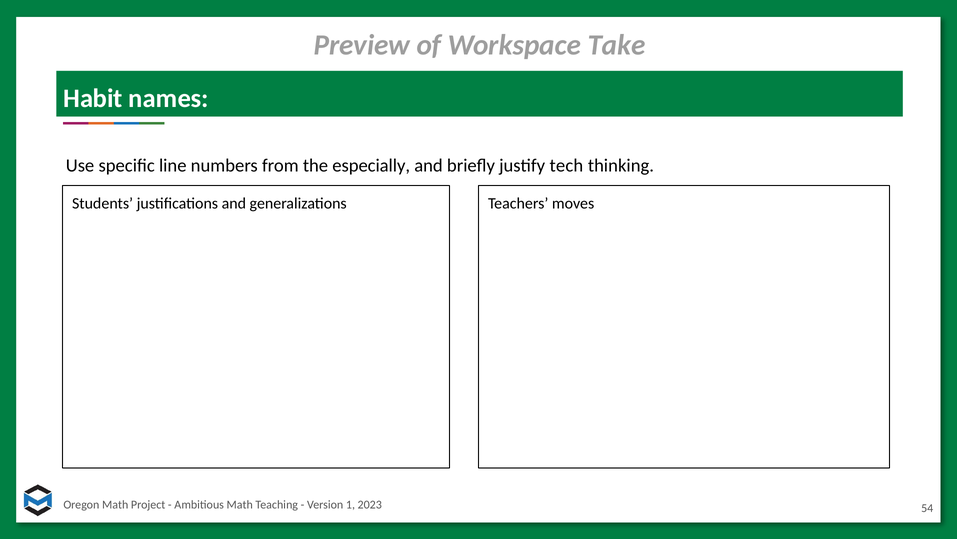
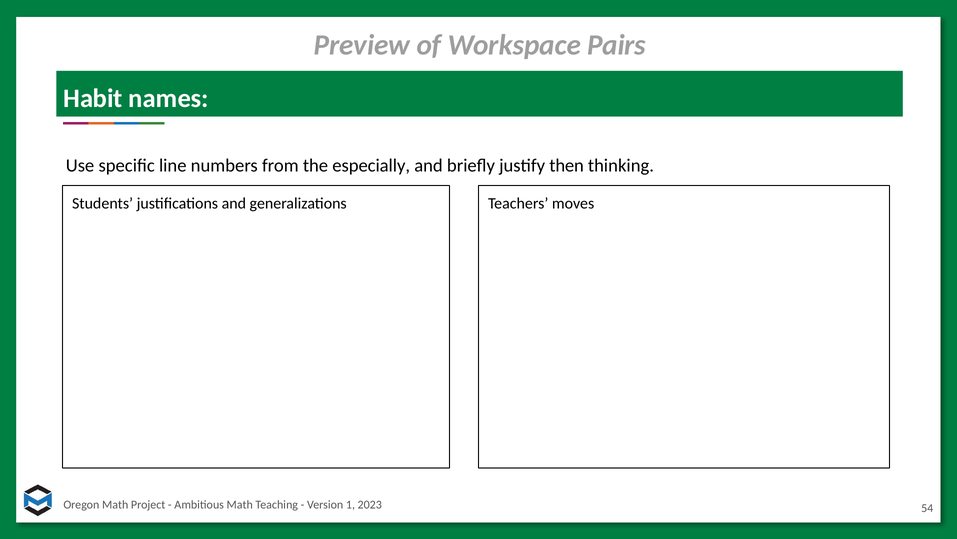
Take: Take -> Pairs (617, 45)
tech: tech -> then (567, 166)
